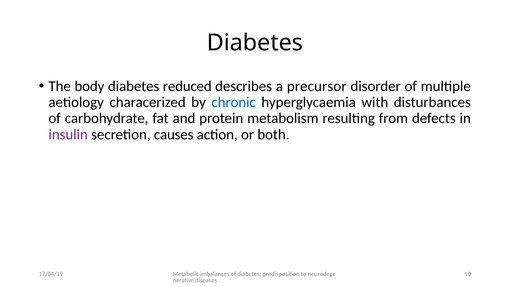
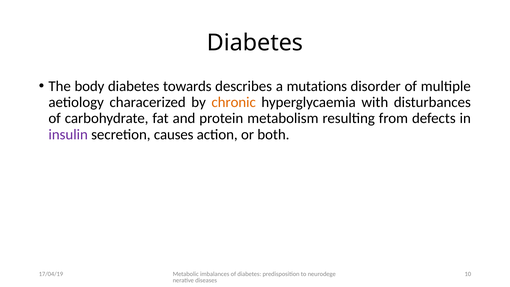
reduced: reduced -> towards (187, 86)
precursor: precursor -> mutations (317, 86)
chronic colour: blue -> orange (234, 102)
